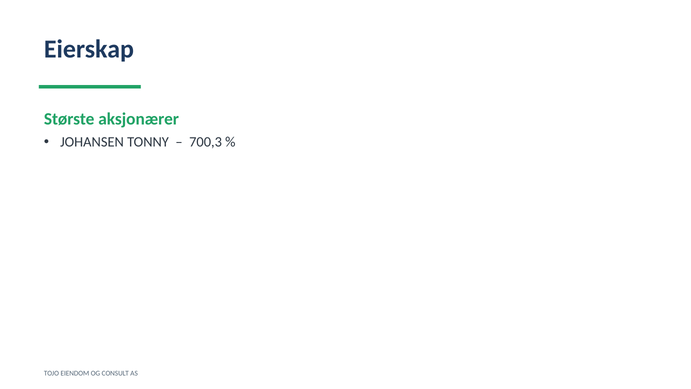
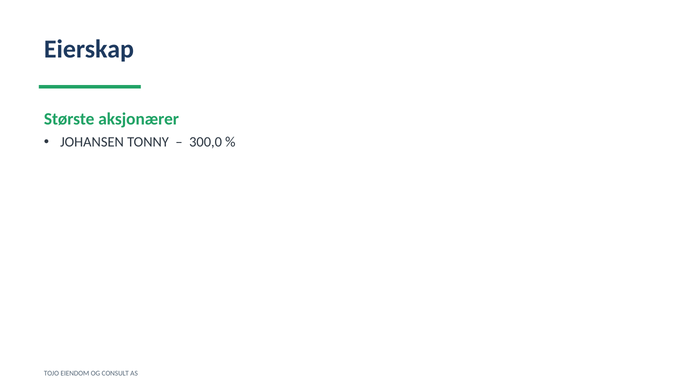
700,3: 700,3 -> 300,0 (206, 142)
